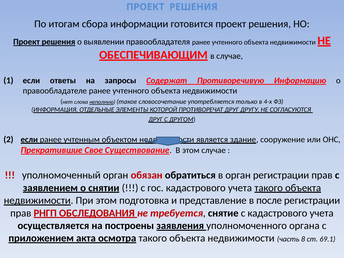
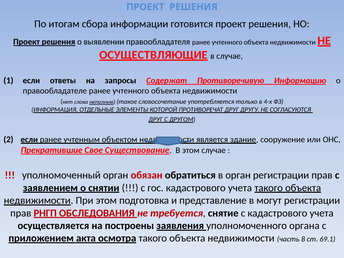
ОБЕСПЕЧИВАЮЩИМ: ОБЕСПЕЧИВАЮЩИМ -> ОСУЩЕСТВЛЯЮЩИЕ (153, 55)
после: после -> могут (269, 200)
